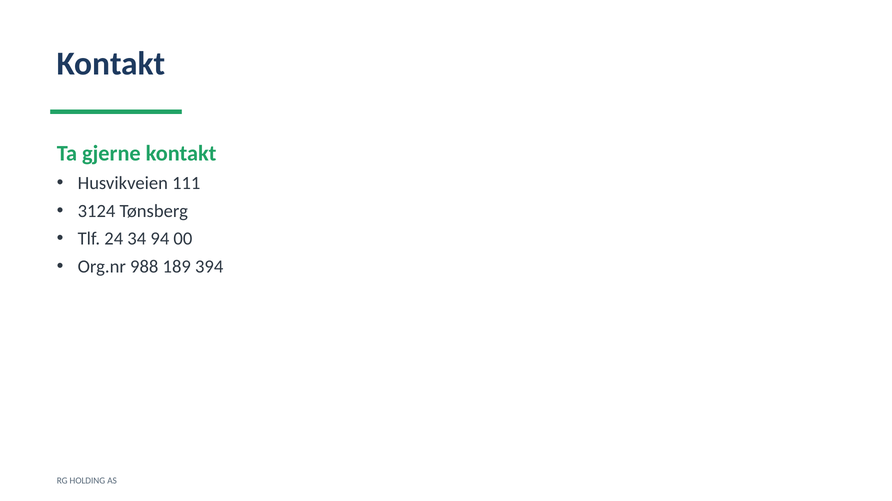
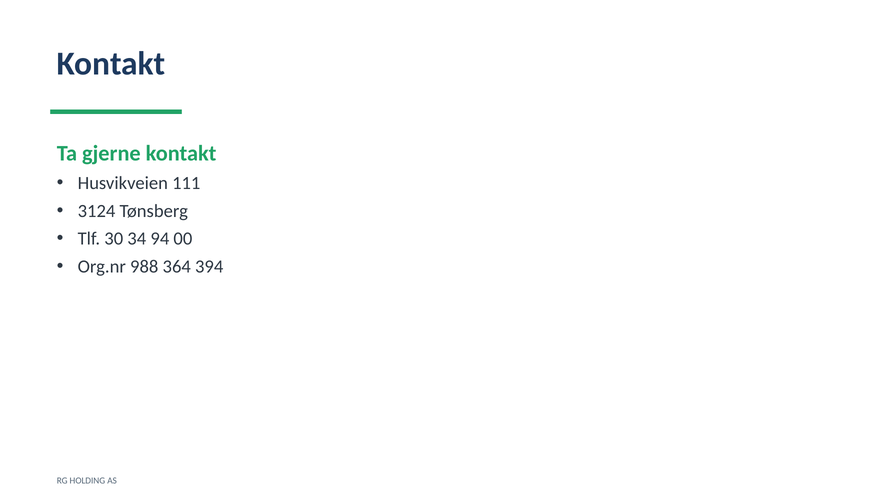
24: 24 -> 30 (114, 239)
189: 189 -> 364 (177, 267)
